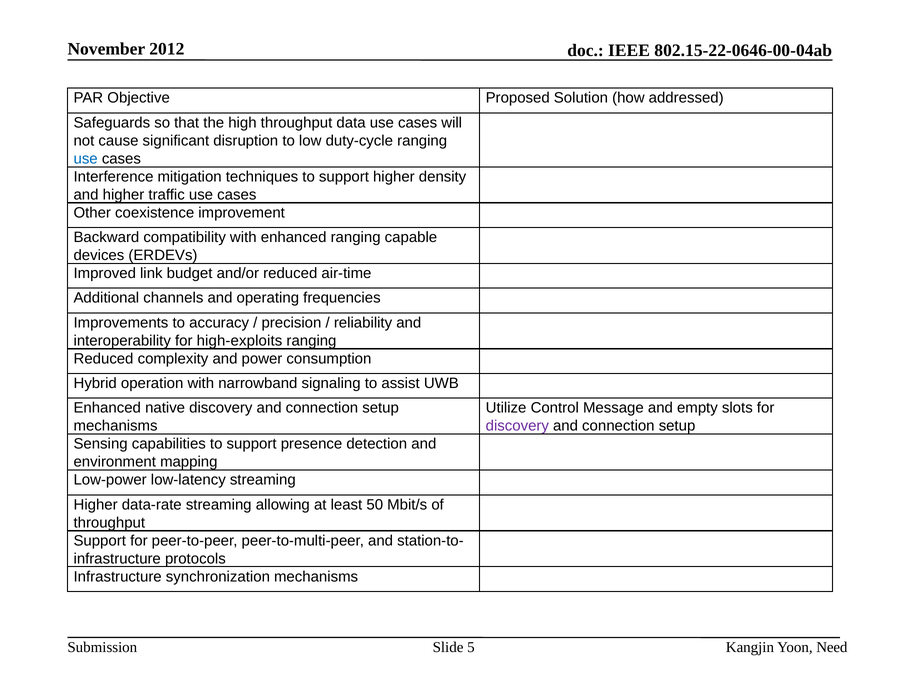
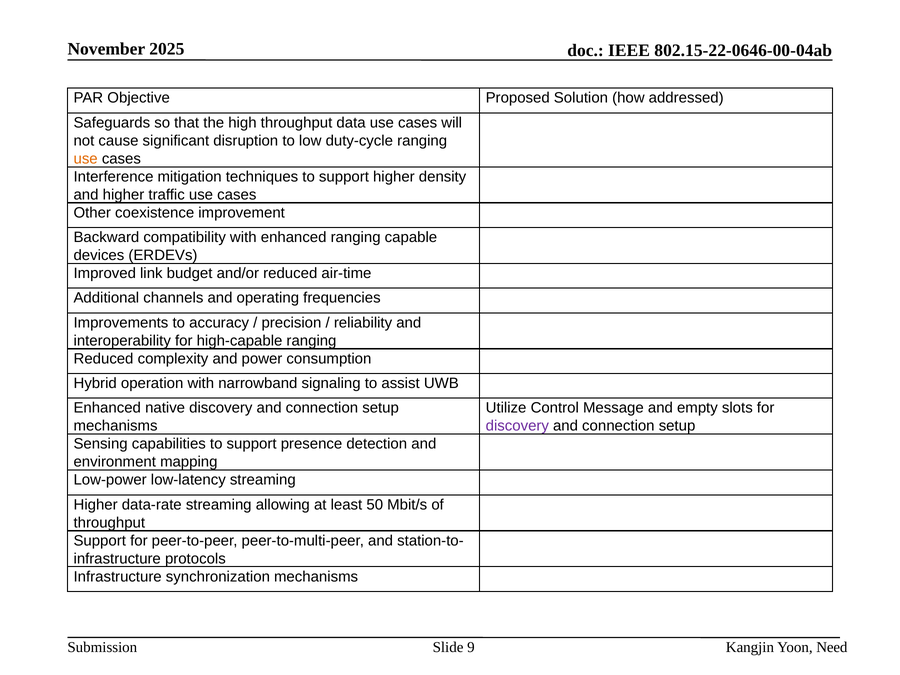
2012: 2012 -> 2025 (167, 49)
use colour: blue -> orange (86, 159)
high-exploits: high-exploits -> high-capable (240, 341)
5: 5 -> 9 (471, 647)
